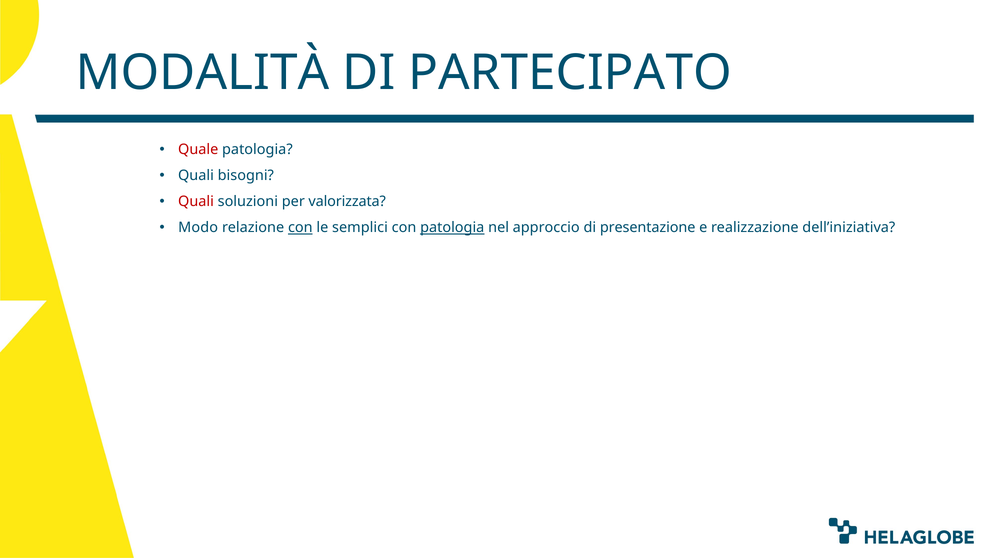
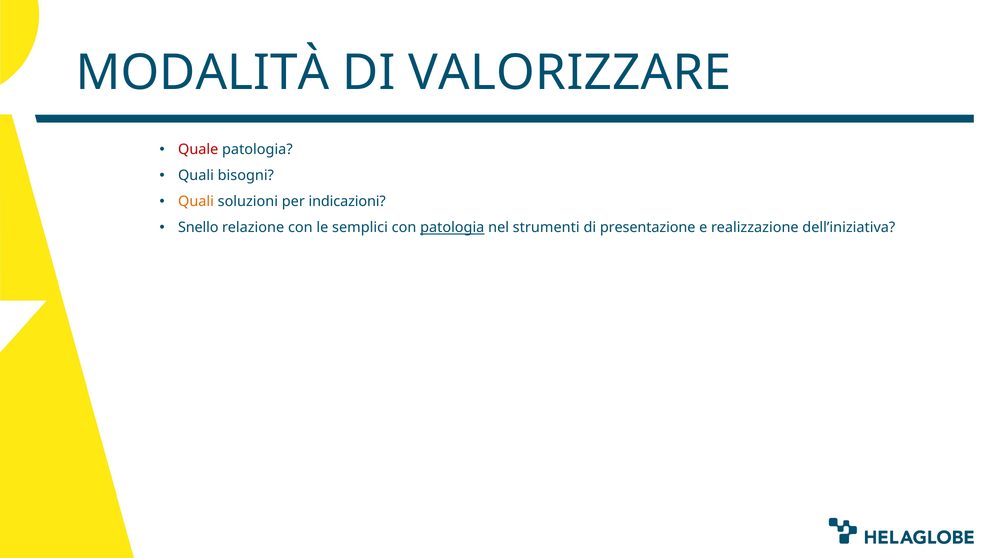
PARTECIPATO: PARTECIPATO -> VALORIZZARE (570, 73)
Quali colour: red -> orange (196, 201)
valorizzata: valorizzata -> indicazioni (347, 201)
Modo: Modo -> Snello (198, 227)
con underline: present -> none (300, 227)
approccio: approccio -> strumenti (546, 227)
